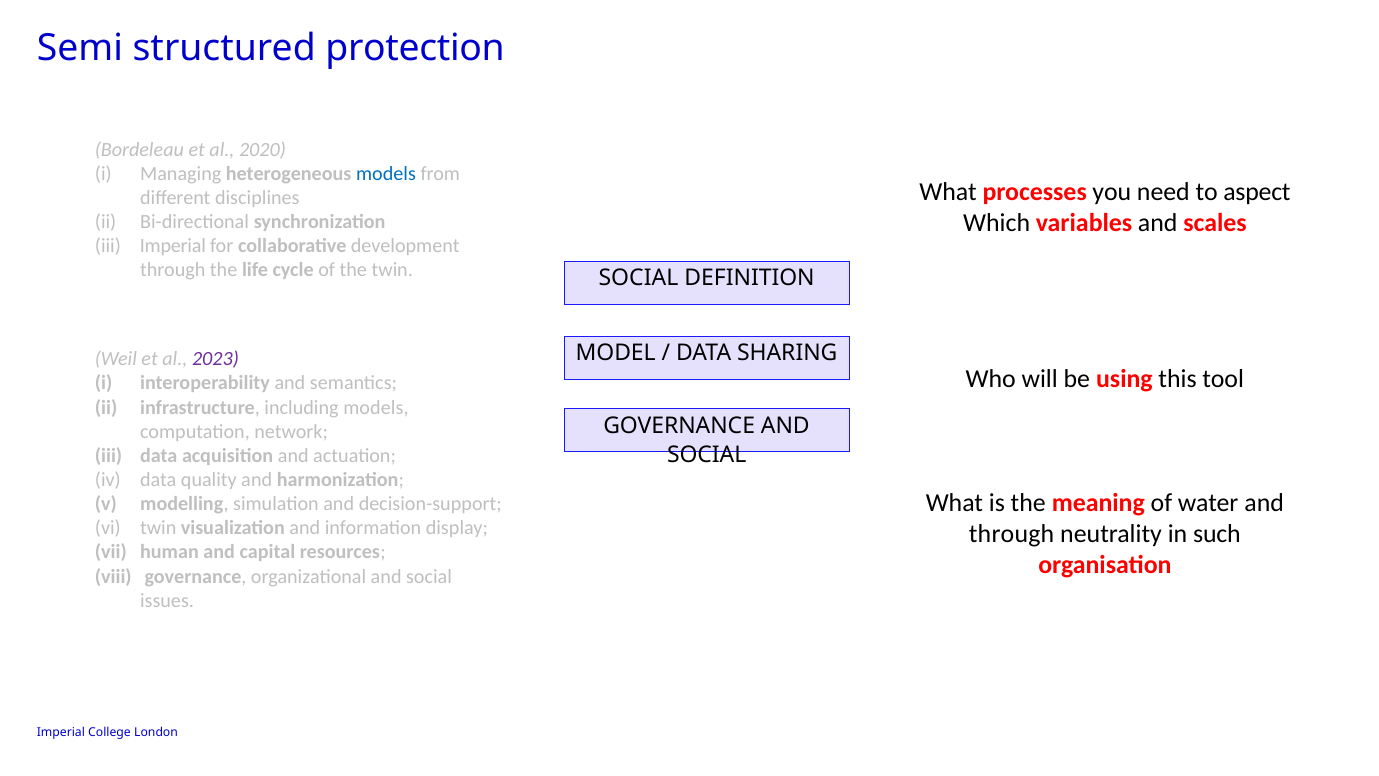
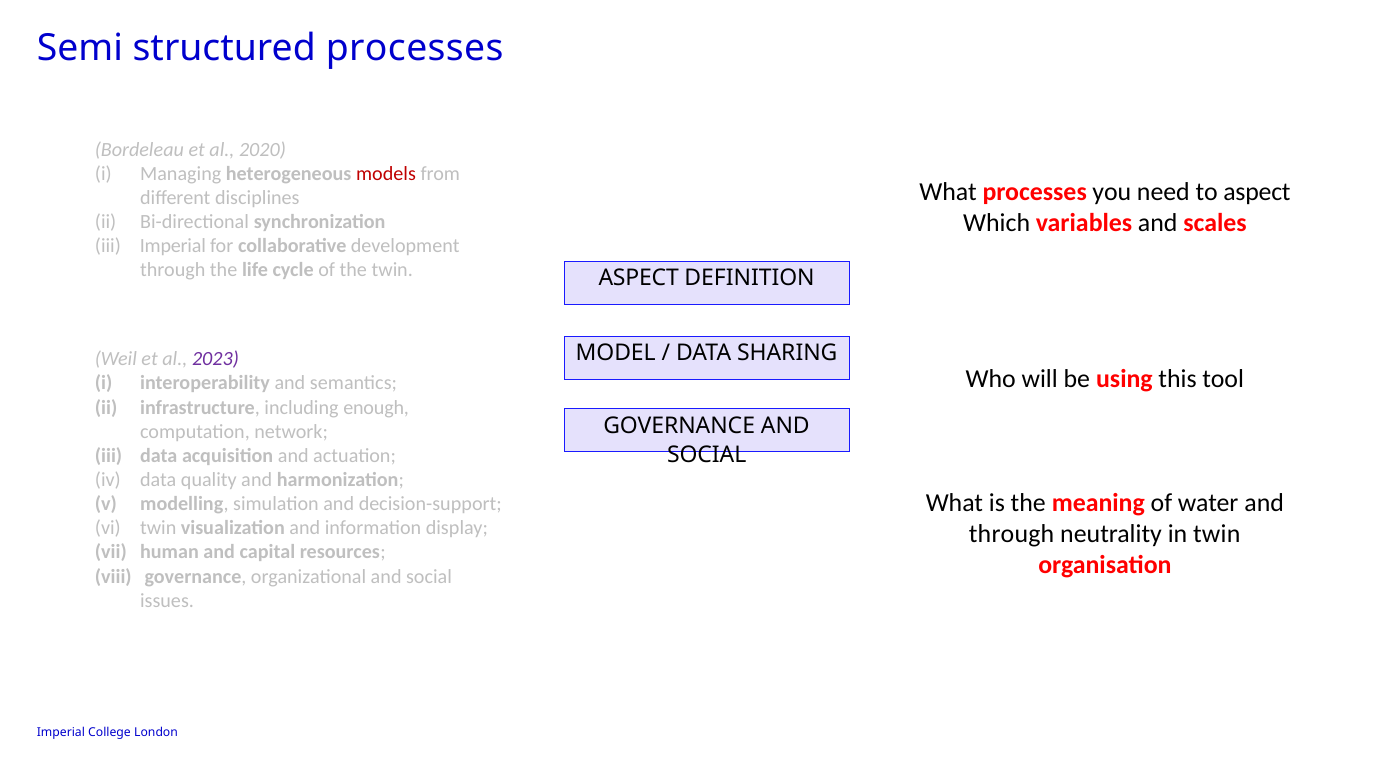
structured protection: protection -> processes (415, 48)
models colour: blue -> red (386, 173)
SOCIAL: SOCIAL -> ASPECT (639, 278)
including models: models -> enough (376, 407)
in such: such -> twin (1217, 533)
